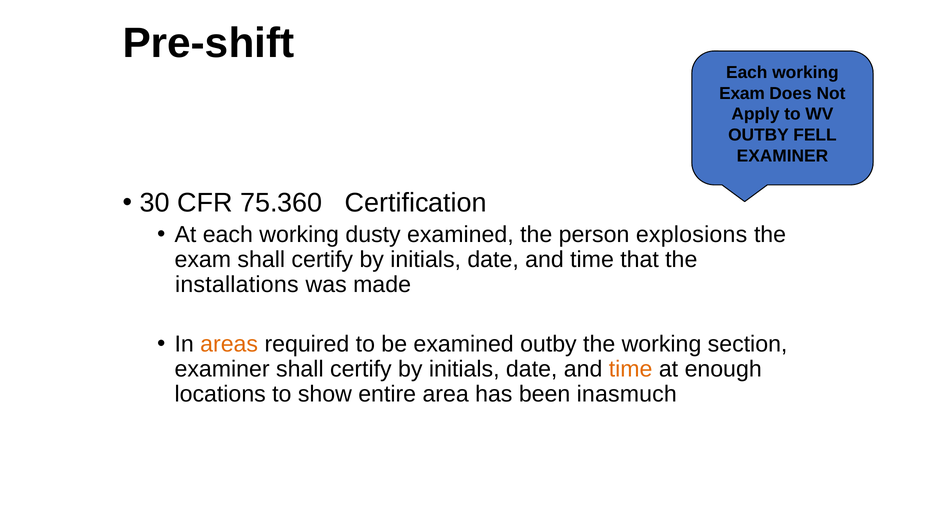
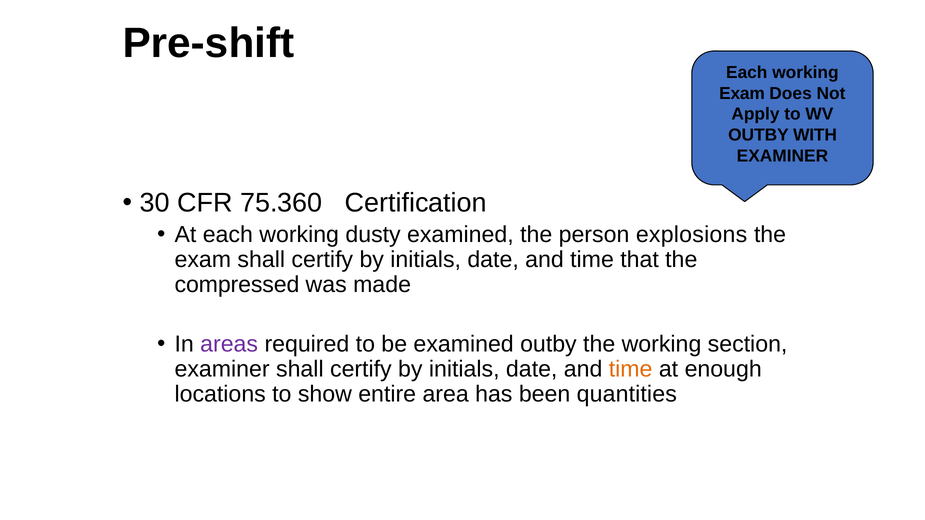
FELL: FELL -> WITH (815, 135)
installations: installations -> compressed (237, 285)
areas colour: orange -> purple (229, 344)
inasmuch: inasmuch -> quantities (627, 394)
